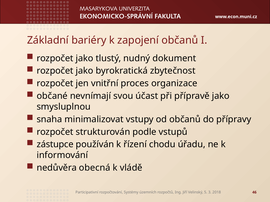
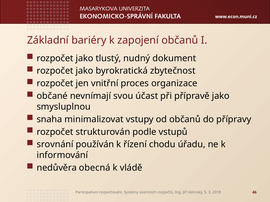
zástupce: zástupce -> srovnání (55, 145)
